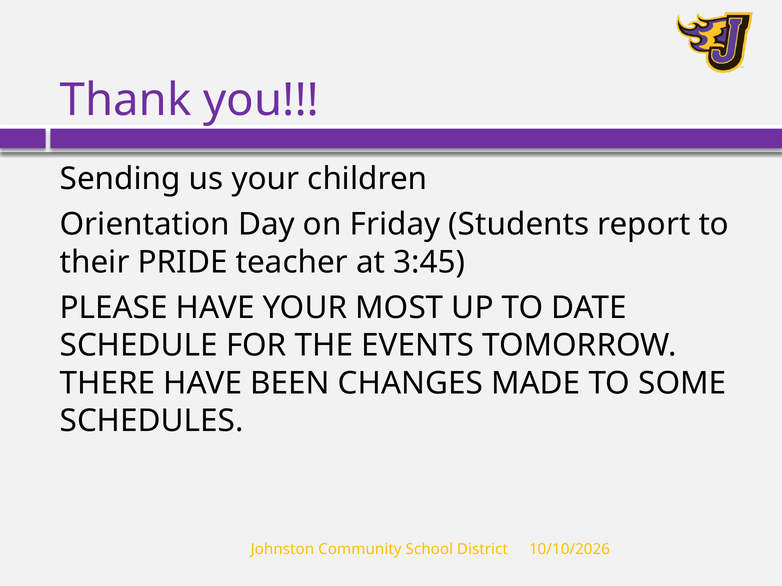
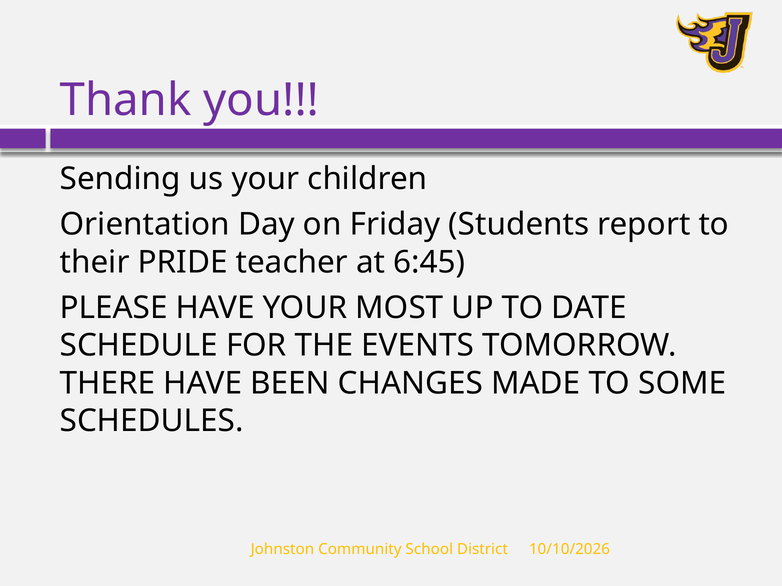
3:45: 3:45 -> 6:45 (429, 262)
